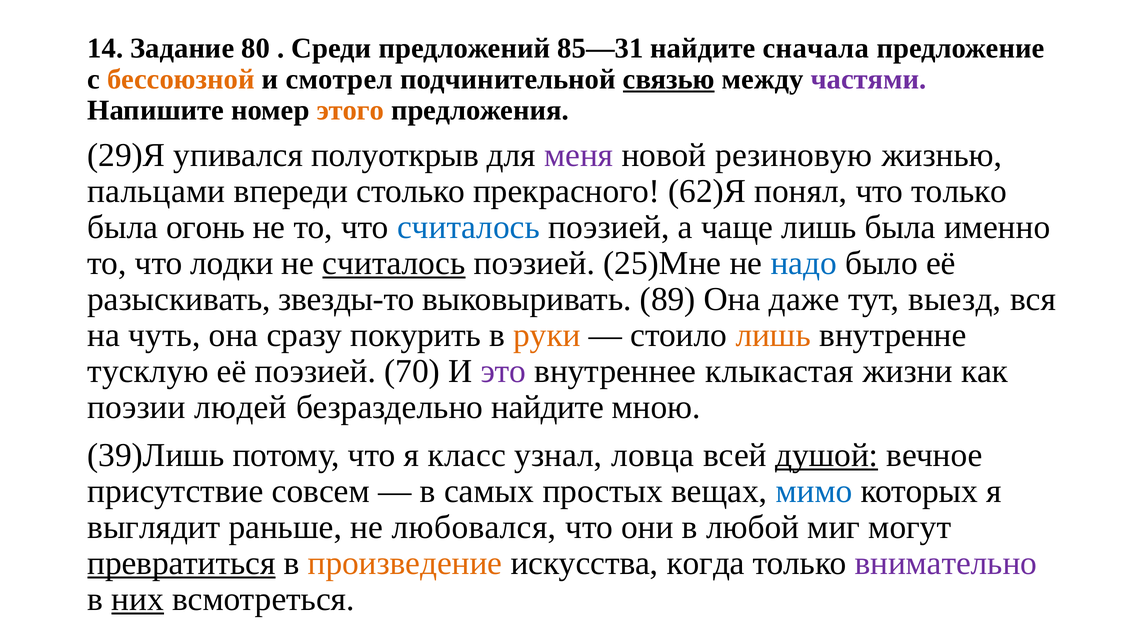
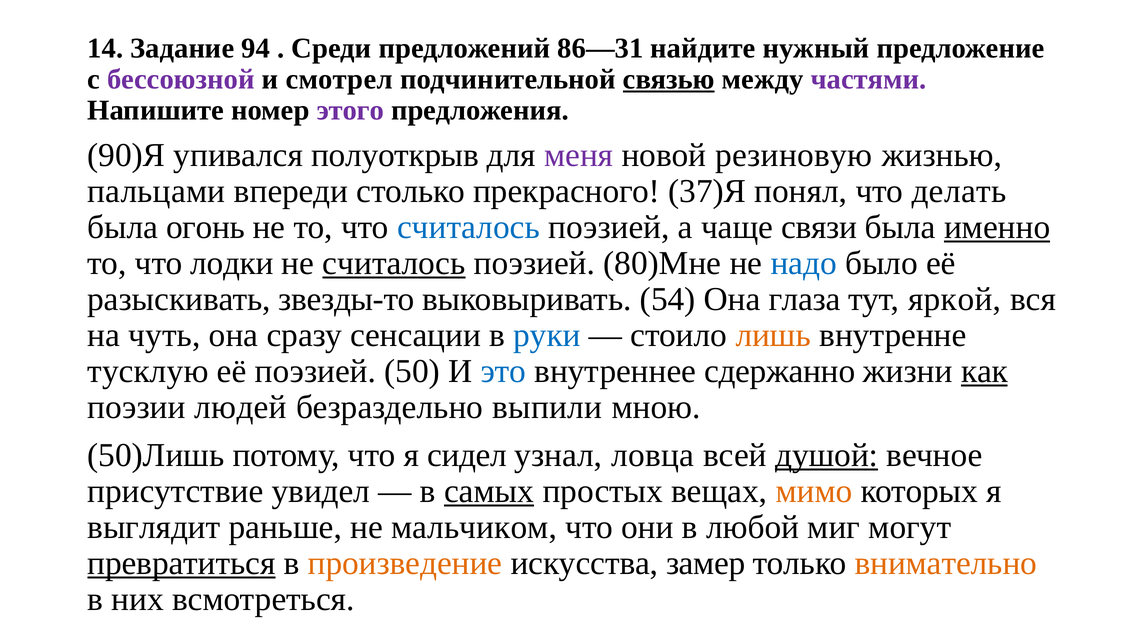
80: 80 -> 94 (256, 48)
85—31: 85—31 -> 86—31 (600, 48)
сначала: сначала -> нужный (816, 48)
бессоюзной colour: orange -> purple (181, 79)
этого colour: orange -> purple (350, 110)
29)Я: 29)Я -> 90)Я (126, 155)
62)Я: 62)Я -> 37)Я (707, 191)
что только: только -> делать (959, 191)
чаще лишь: лишь -> связи (819, 227)
именно underline: none -> present (997, 227)
25)Мне: 25)Мне -> 80)Мне (662, 263)
89: 89 -> 54 (668, 299)
даже: даже -> глаза (804, 299)
выезд: выезд -> яркой (955, 299)
покурить: покурить -> сенсации (416, 335)
руки colour: orange -> blue (547, 335)
70: 70 -> 50 (412, 371)
это colour: purple -> blue (503, 371)
клыкастая: клыкастая -> сдержанно (780, 371)
как underline: none -> present (984, 371)
безраздельно найдите: найдите -> выпили (547, 408)
39)Лишь: 39)Лишь -> 50)Лишь (156, 455)
класс: класс -> сидел (467, 455)
совсем: совсем -> увидел (321, 492)
самых underline: none -> present (489, 492)
мимо colour: blue -> orange (814, 492)
любовался: любовался -> мальчиком (474, 528)
когда: когда -> замер (706, 564)
внимательно colour: purple -> orange (946, 564)
них underline: present -> none (138, 600)
